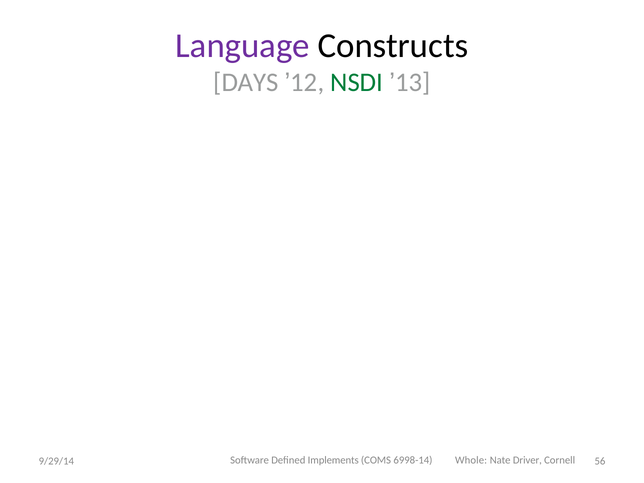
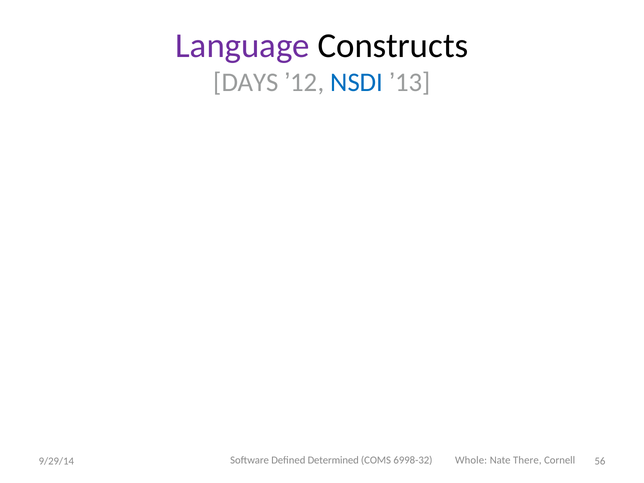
NSDI colour: green -> blue (357, 82)
Implements: Implements -> Determined (333, 460)
6998-14: 6998-14 -> 6998-32 (413, 460)
Driver: Driver -> There (527, 460)
